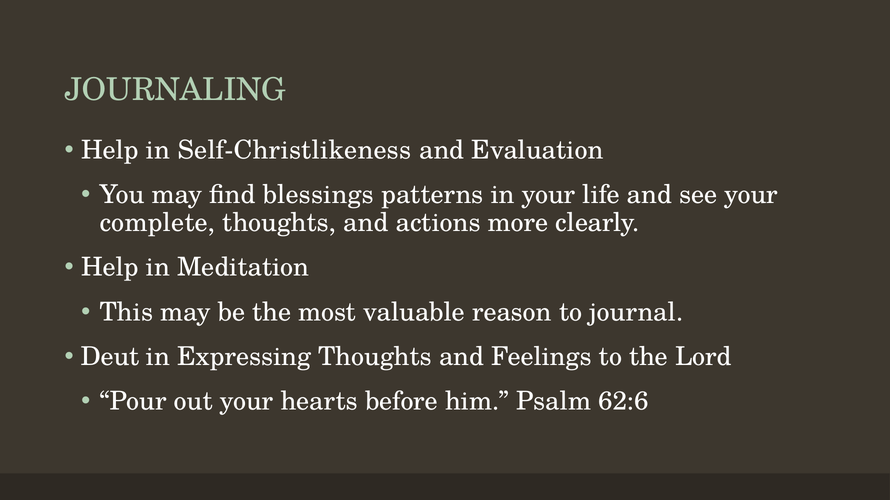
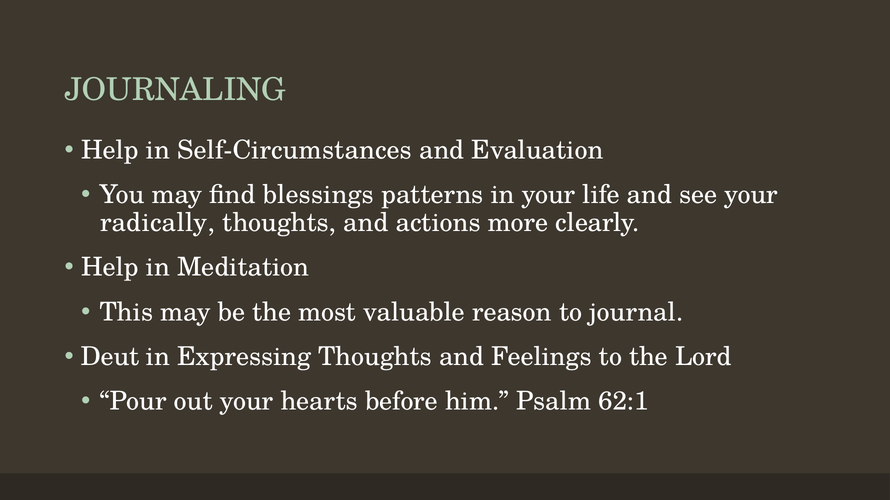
Self-Christlikeness: Self-Christlikeness -> Self-Circumstances (294, 150)
complete: complete -> radically (157, 223)
62:6: 62:6 -> 62:1 (623, 402)
